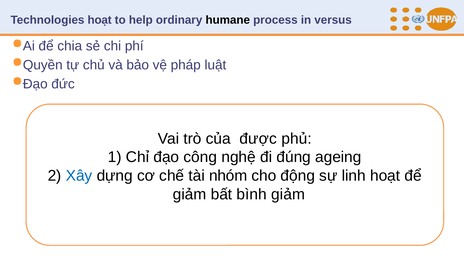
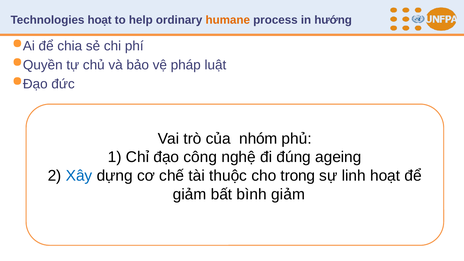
humane colour: black -> orange (228, 20)
versus: versus -> hướng (333, 20)
được: được -> nhóm (258, 139)
nhóm: nhóm -> thuộc (228, 176)
động: động -> trong (298, 176)
